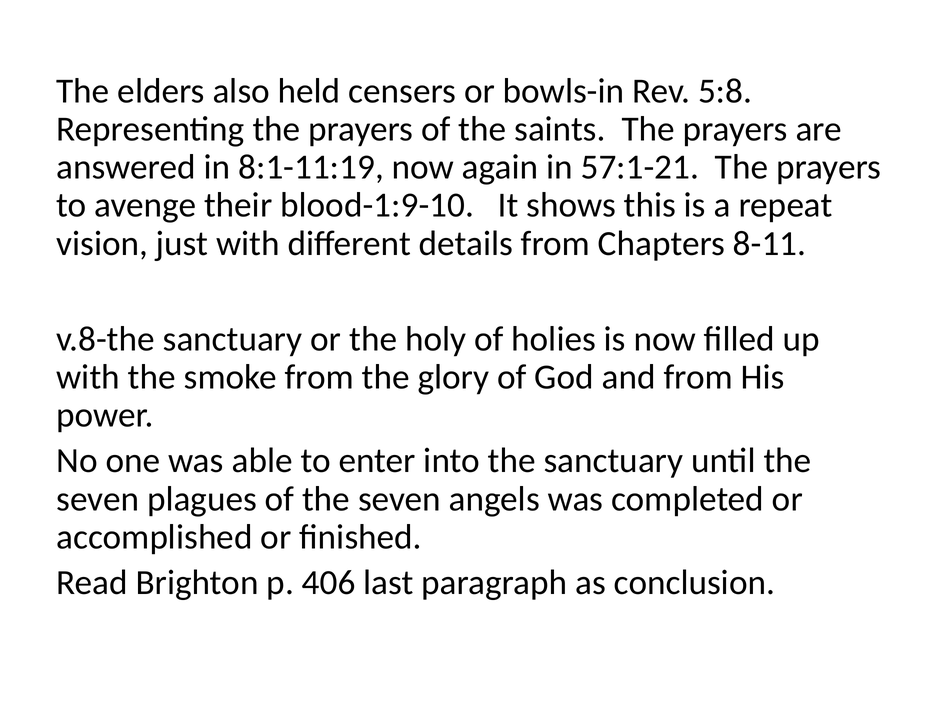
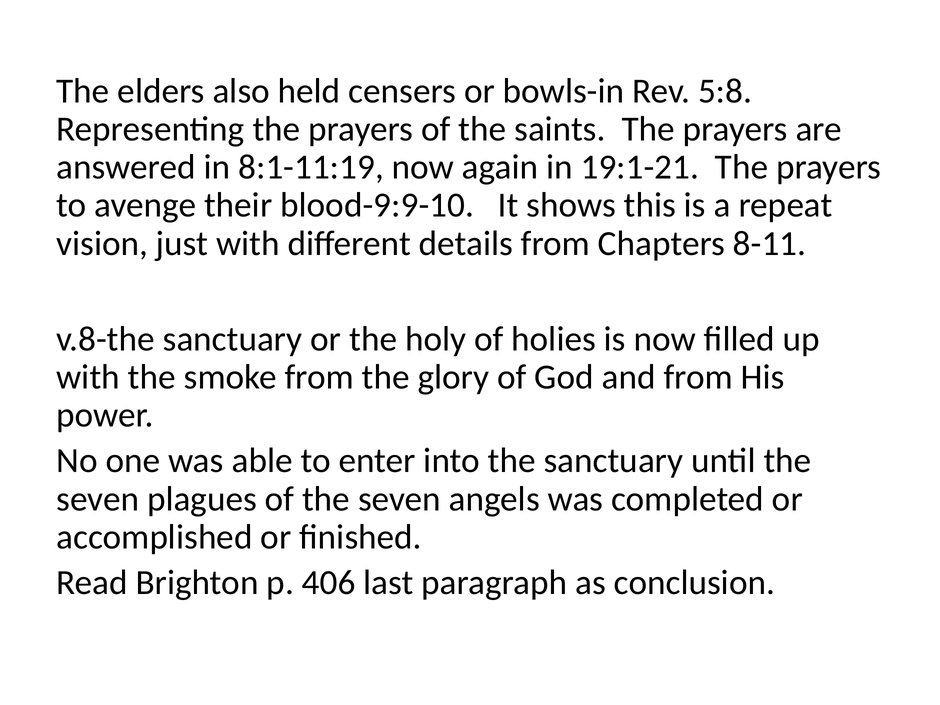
57:1-21: 57:1-21 -> 19:1-21 (640, 167)
blood-1:9-10: blood-1:9-10 -> blood-9:9-10 (377, 205)
